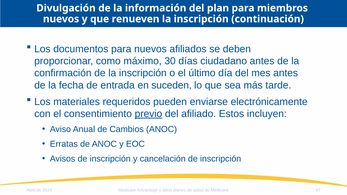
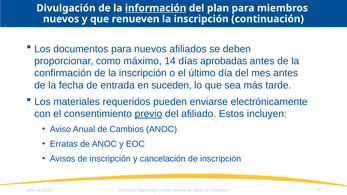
información underline: none -> present (156, 8)
30: 30 -> 14 (170, 61)
ciudadano: ciudadano -> aprobadas (224, 61)
